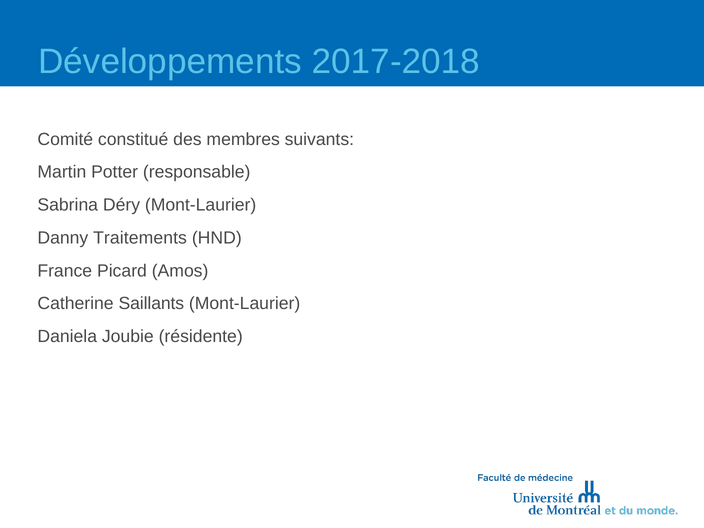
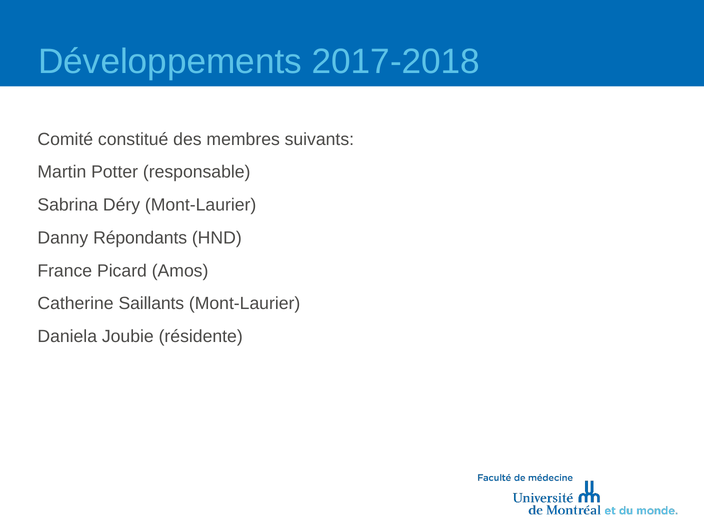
Traitements: Traitements -> Répondants (140, 238)
